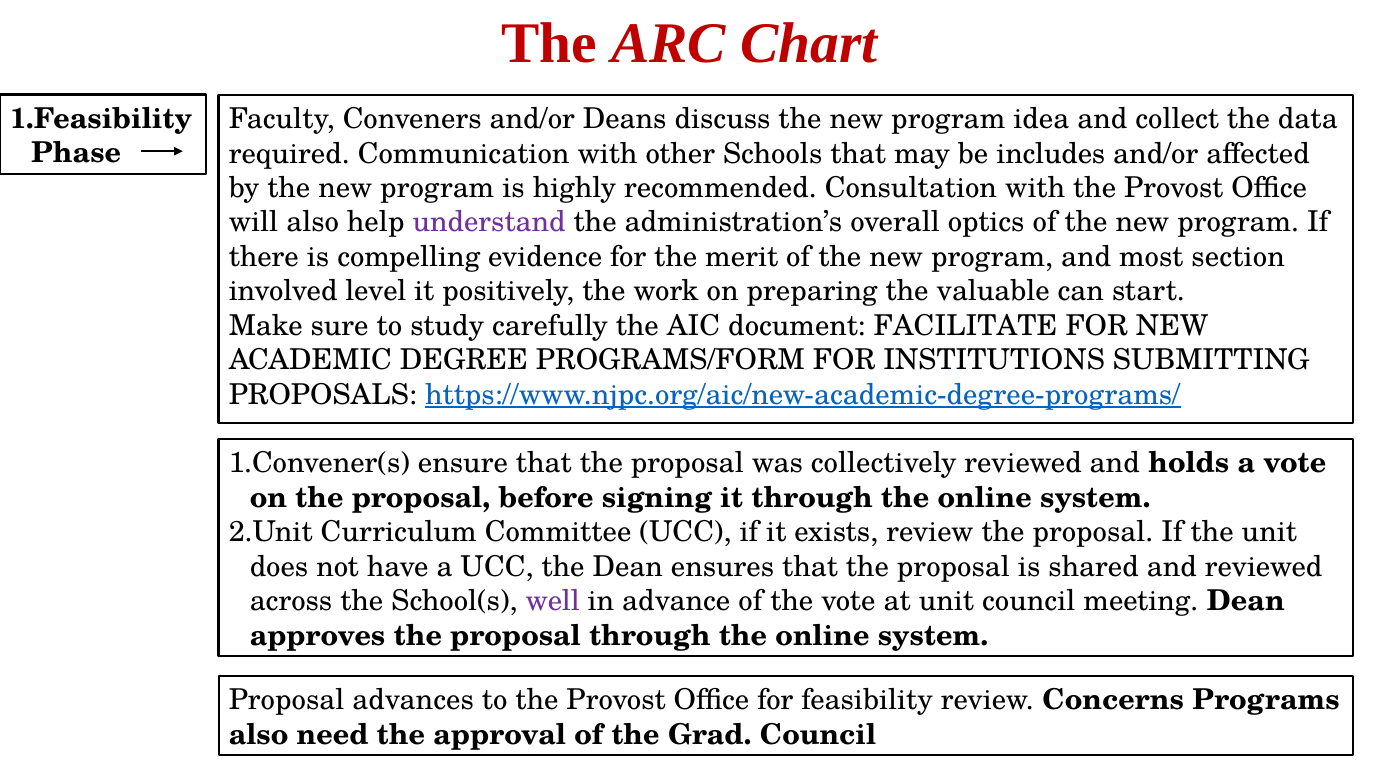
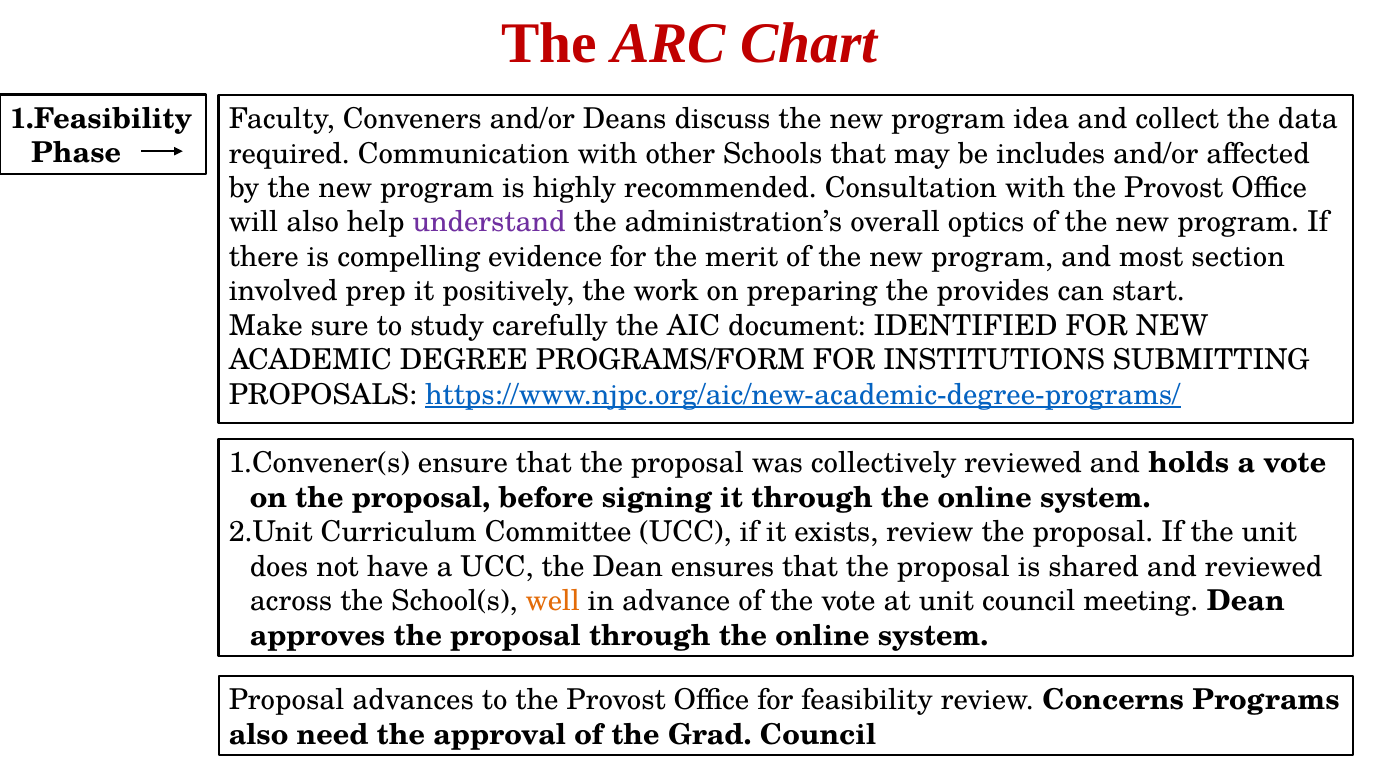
level: level -> prep (376, 292)
valuable: valuable -> provides (993, 292)
FACILITATE: FACILITATE -> IDENTIFIED (966, 326)
well colour: purple -> orange (553, 602)
